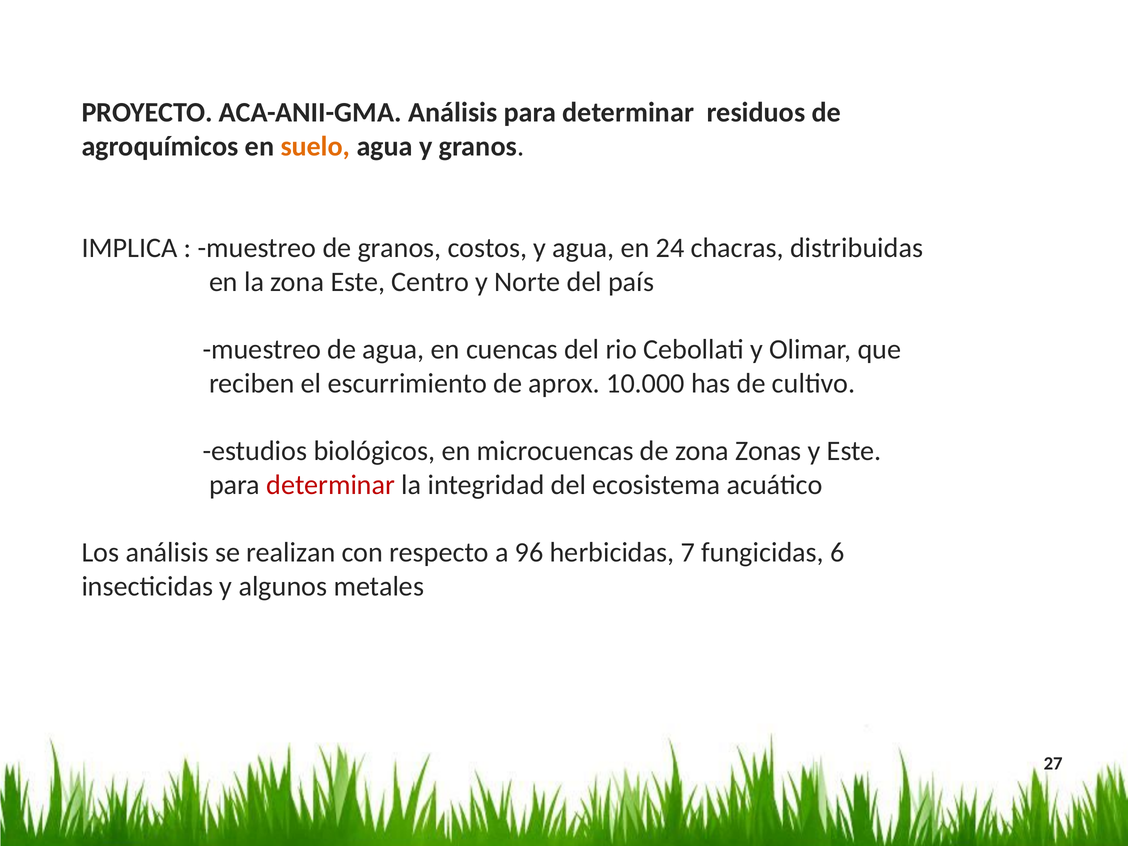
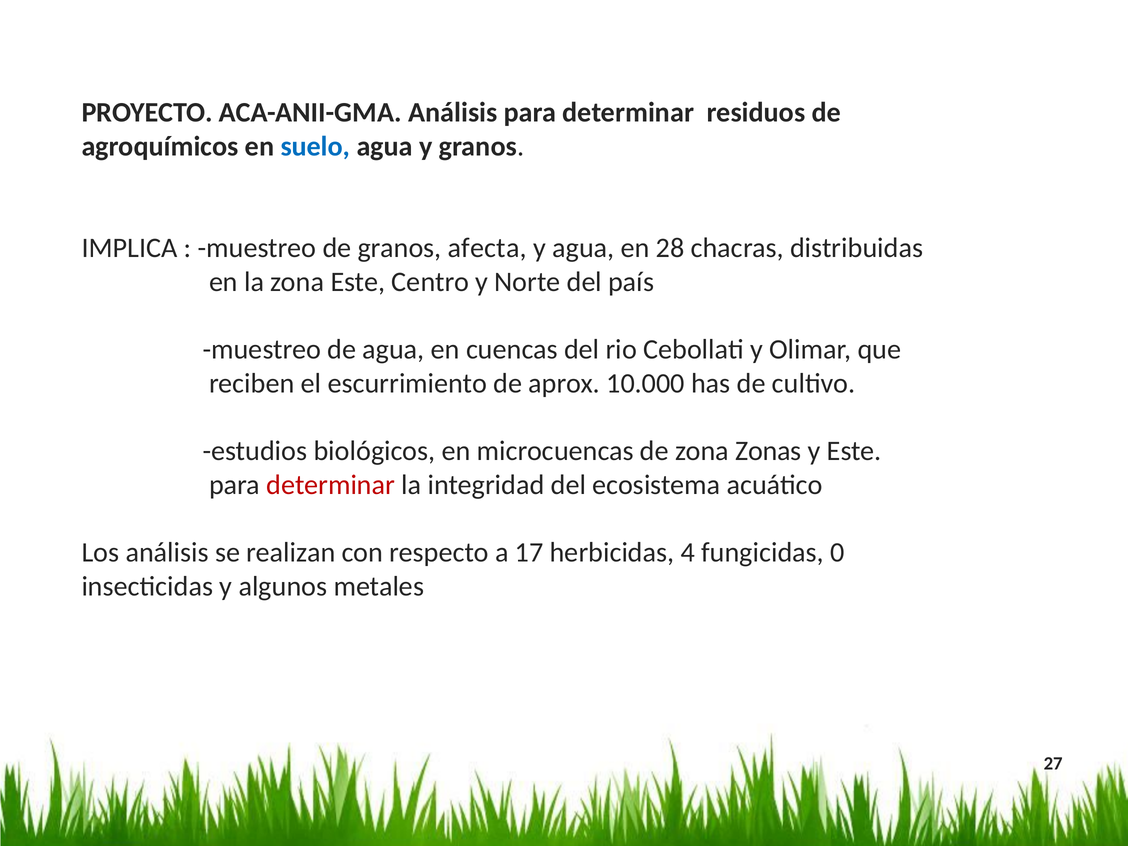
suelo colour: orange -> blue (315, 146)
costos: costos -> afecta (487, 248)
24: 24 -> 28 (670, 248)
96: 96 -> 17 (529, 552)
7: 7 -> 4 (688, 552)
6: 6 -> 0 (837, 552)
